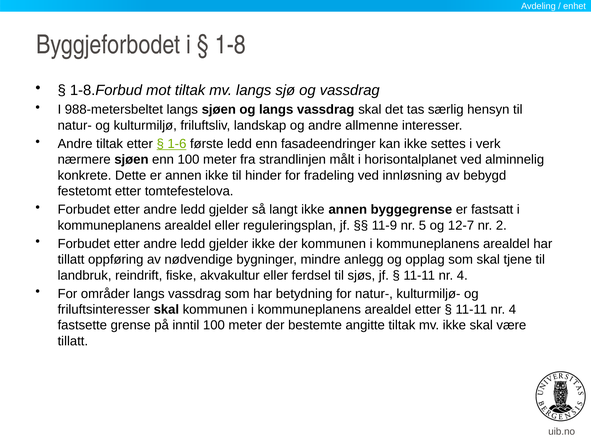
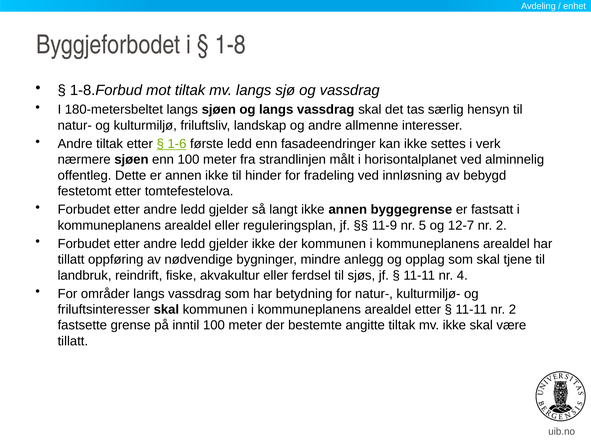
988-metersbeltet: 988-metersbeltet -> 180-metersbeltet (114, 109)
konkrete: konkrete -> offentleg (85, 175)
4: 4 -> 2 (512, 309)
